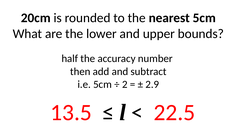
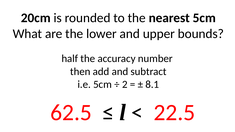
2.9: 2.9 -> 8.1 (152, 84)
13.5: 13.5 -> 62.5 (71, 113)
